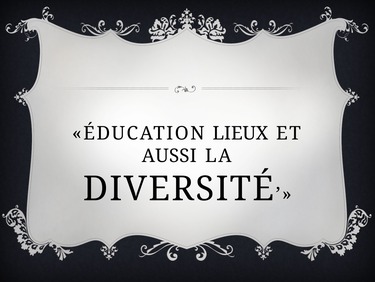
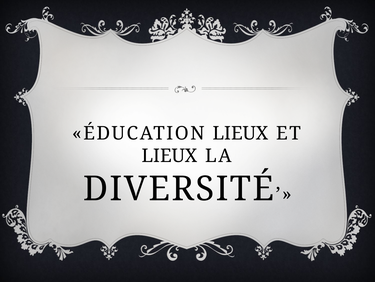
AUSSI: AUSSI -> LIEUX (169, 155)
